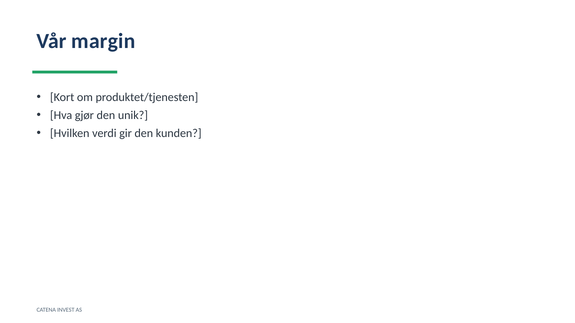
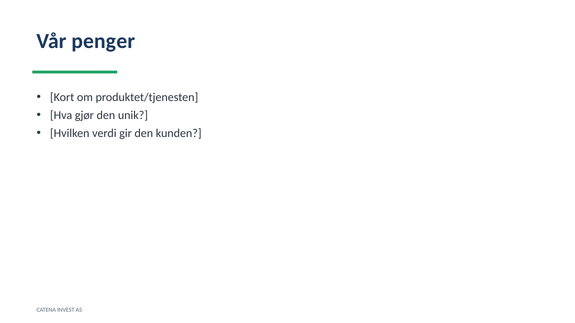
margin: margin -> penger (103, 41)
